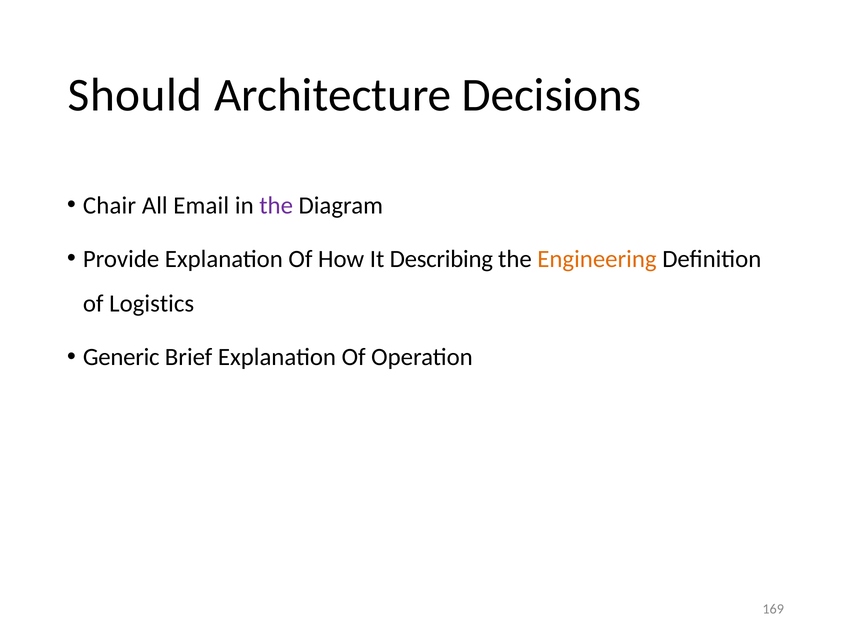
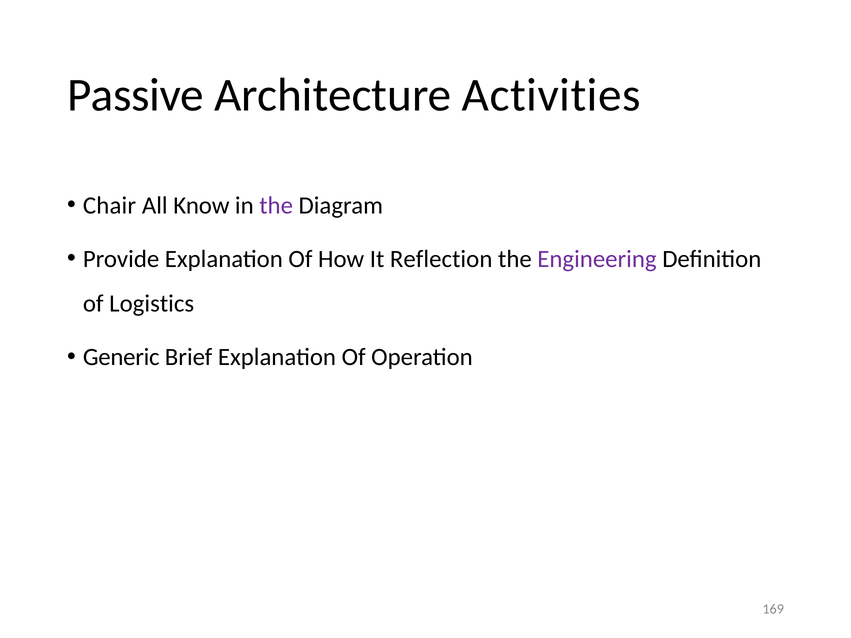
Should: Should -> Passive (135, 95)
Decisions: Decisions -> Activities (551, 95)
Email: Email -> Know (201, 206)
Describing: Describing -> Reflection (441, 259)
Engineering colour: orange -> purple (597, 259)
